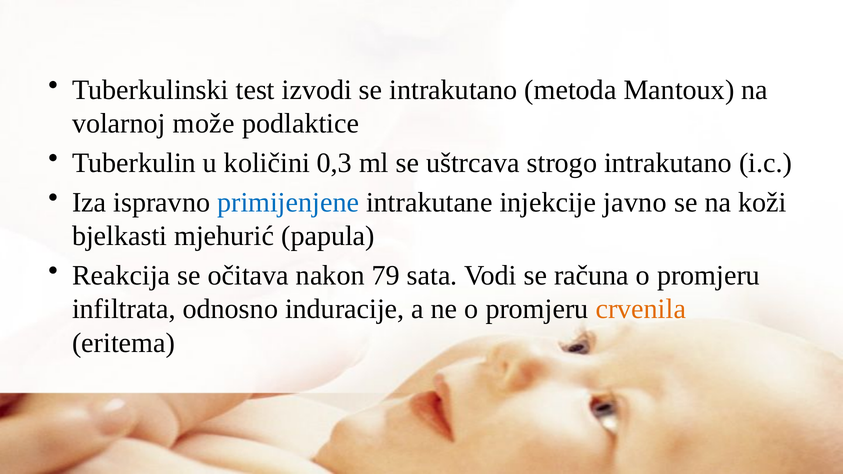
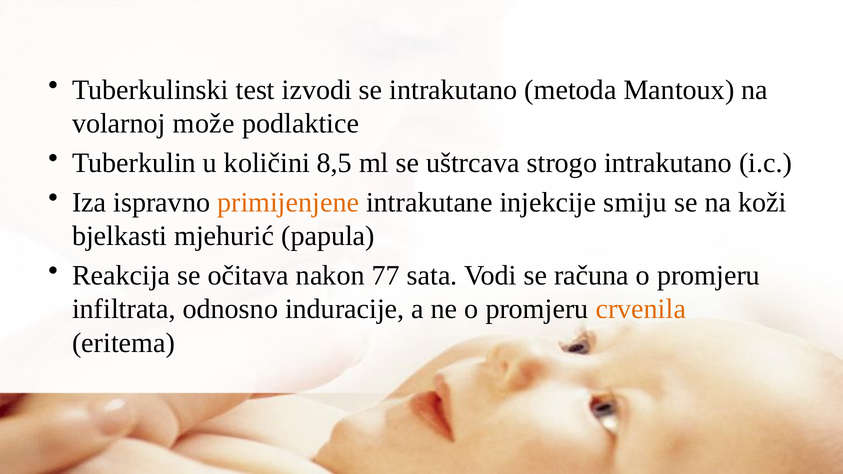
0,3: 0,3 -> 8,5 (334, 163)
primijenjene colour: blue -> orange (288, 202)
javno: javno -> smiju (635, 202)
79: 79 -> 77 (386, 275)
